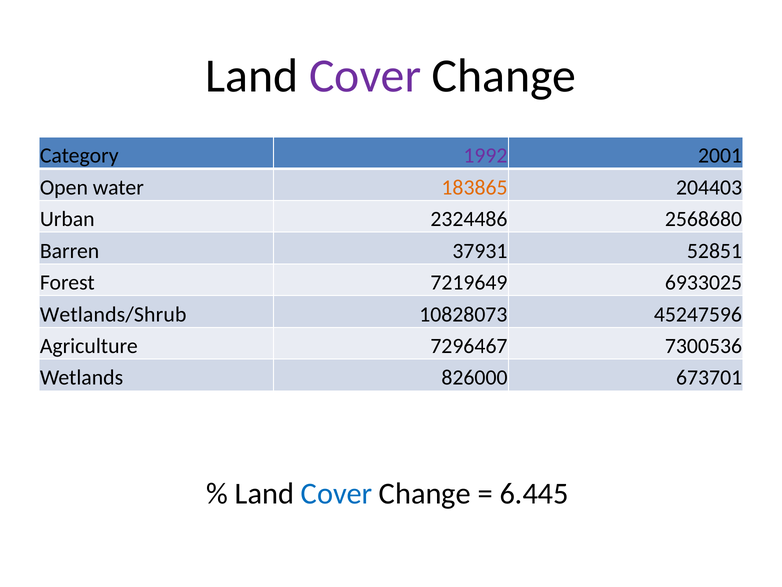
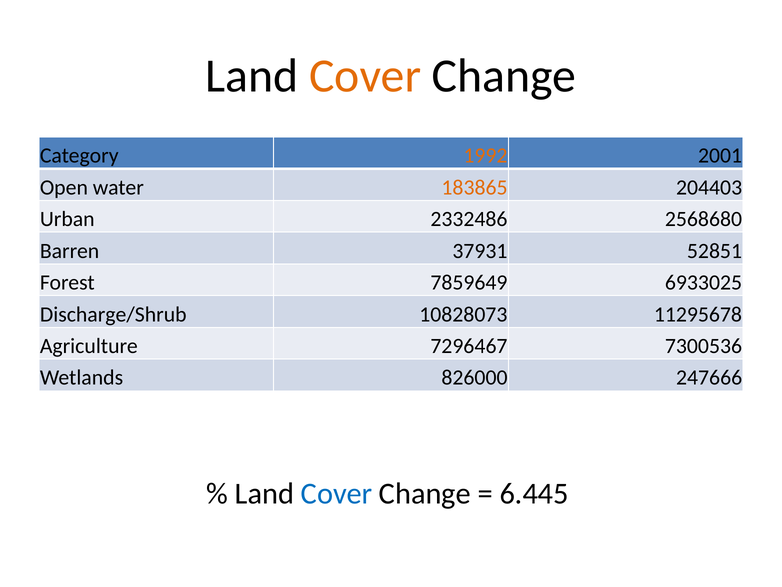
Cover colour: purple -> orange (365, 76)
1992 colour: purple -> orange (485, 156)
2324486: 2324486 -> 2332486 (469, 219)
7219649: 7219649 -> 7859649 (469, 282)
Wetlands/Shrub: Wetlands/Shrub -> Discharge/Shrub (113, 314)
45247596: 45247596 -> 11295678 (698, 314)
673701: 673701 -> 247666 (709, 377)
